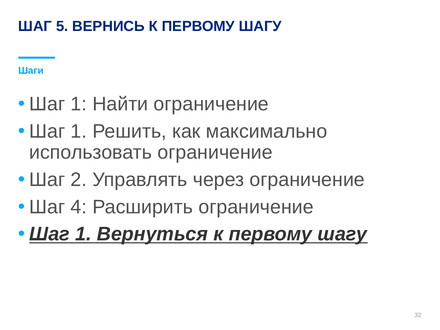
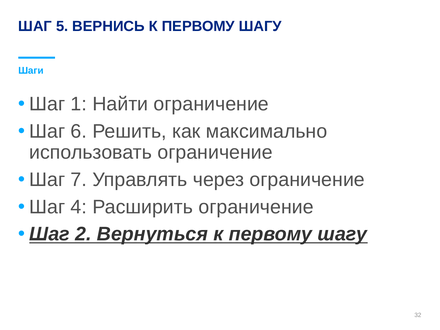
1: 1 -> 6 (79, 131)
2: 2 -> 7 (79, 180)
1: 1 -> 2 (83, 234)
